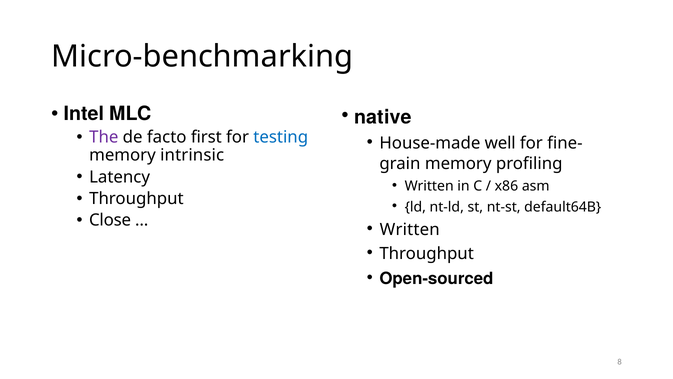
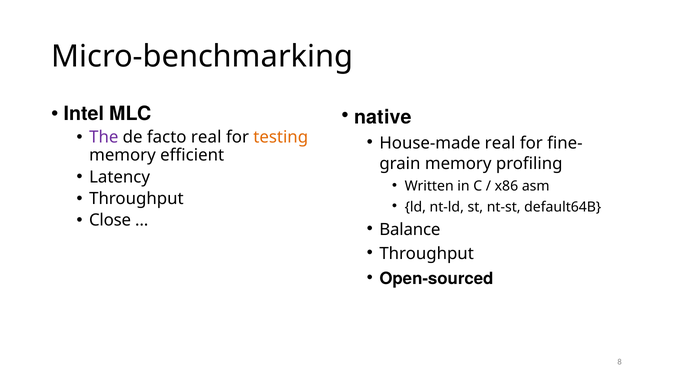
facto first: first -> real (206, 137)
testing colour: blue -> orange (281, 137)
House-made well: well -> real (500, 143)
intrinsic: intrinsic -> efficient (192, 155)
Written: Written -> Balance (410, 229)
